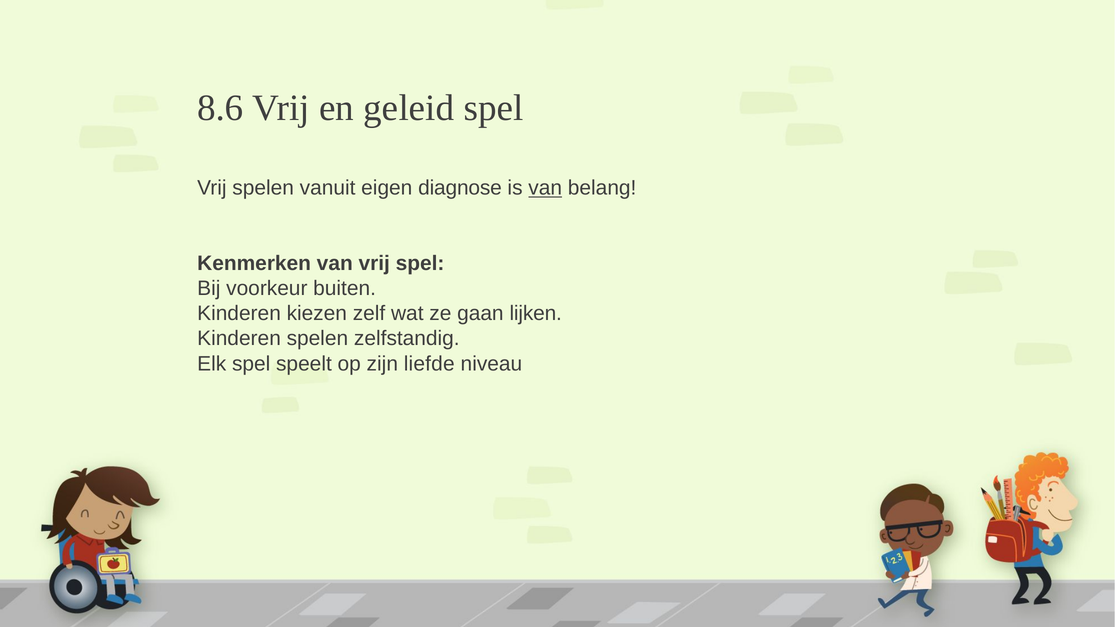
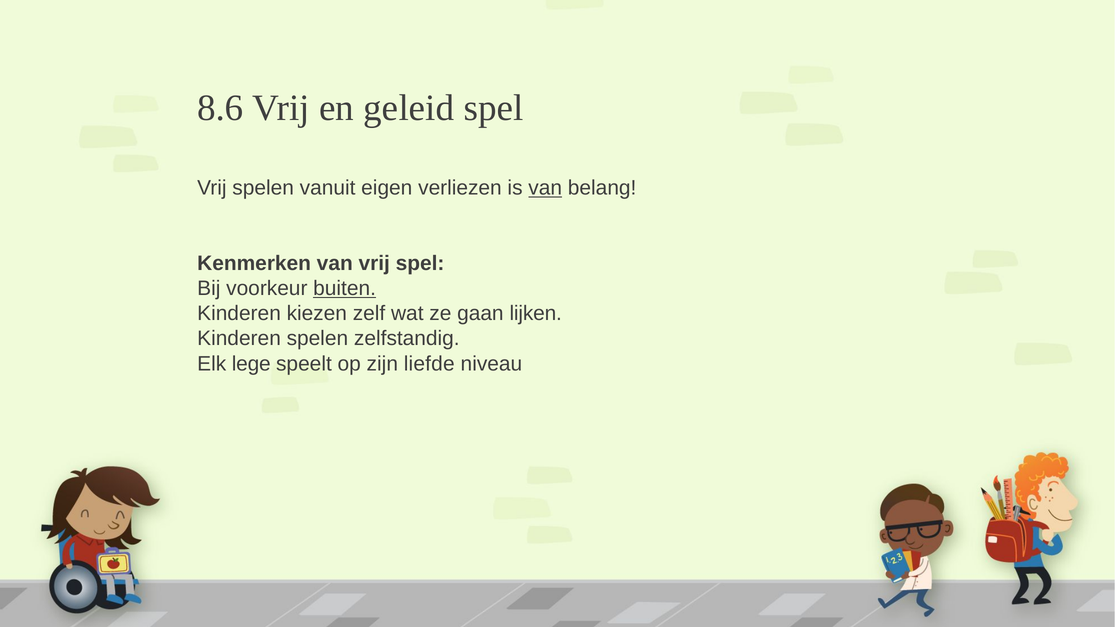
diagnose: diagnose -> verliezen (460, 188)
buiten underline: none -> present (345, 288)
Elk spel: spel -> lege (251, 364)
